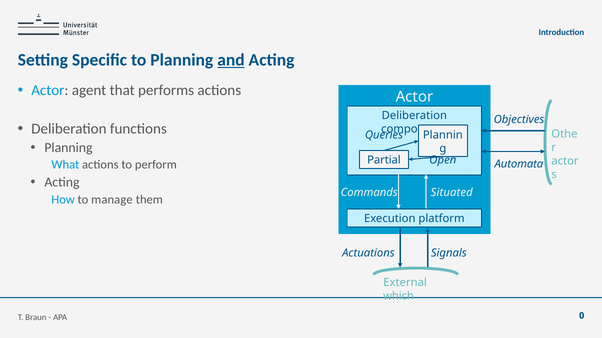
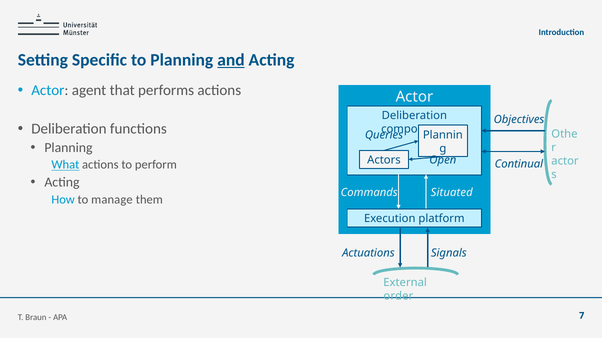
Partial: Partial -> Actors (384, 161)
What underline: none -> present (65, 165)
Automata: Automata -> Continual (519, 164)
which: which -> order (398, 297)
0: 0 -> 7 (582, 316)
